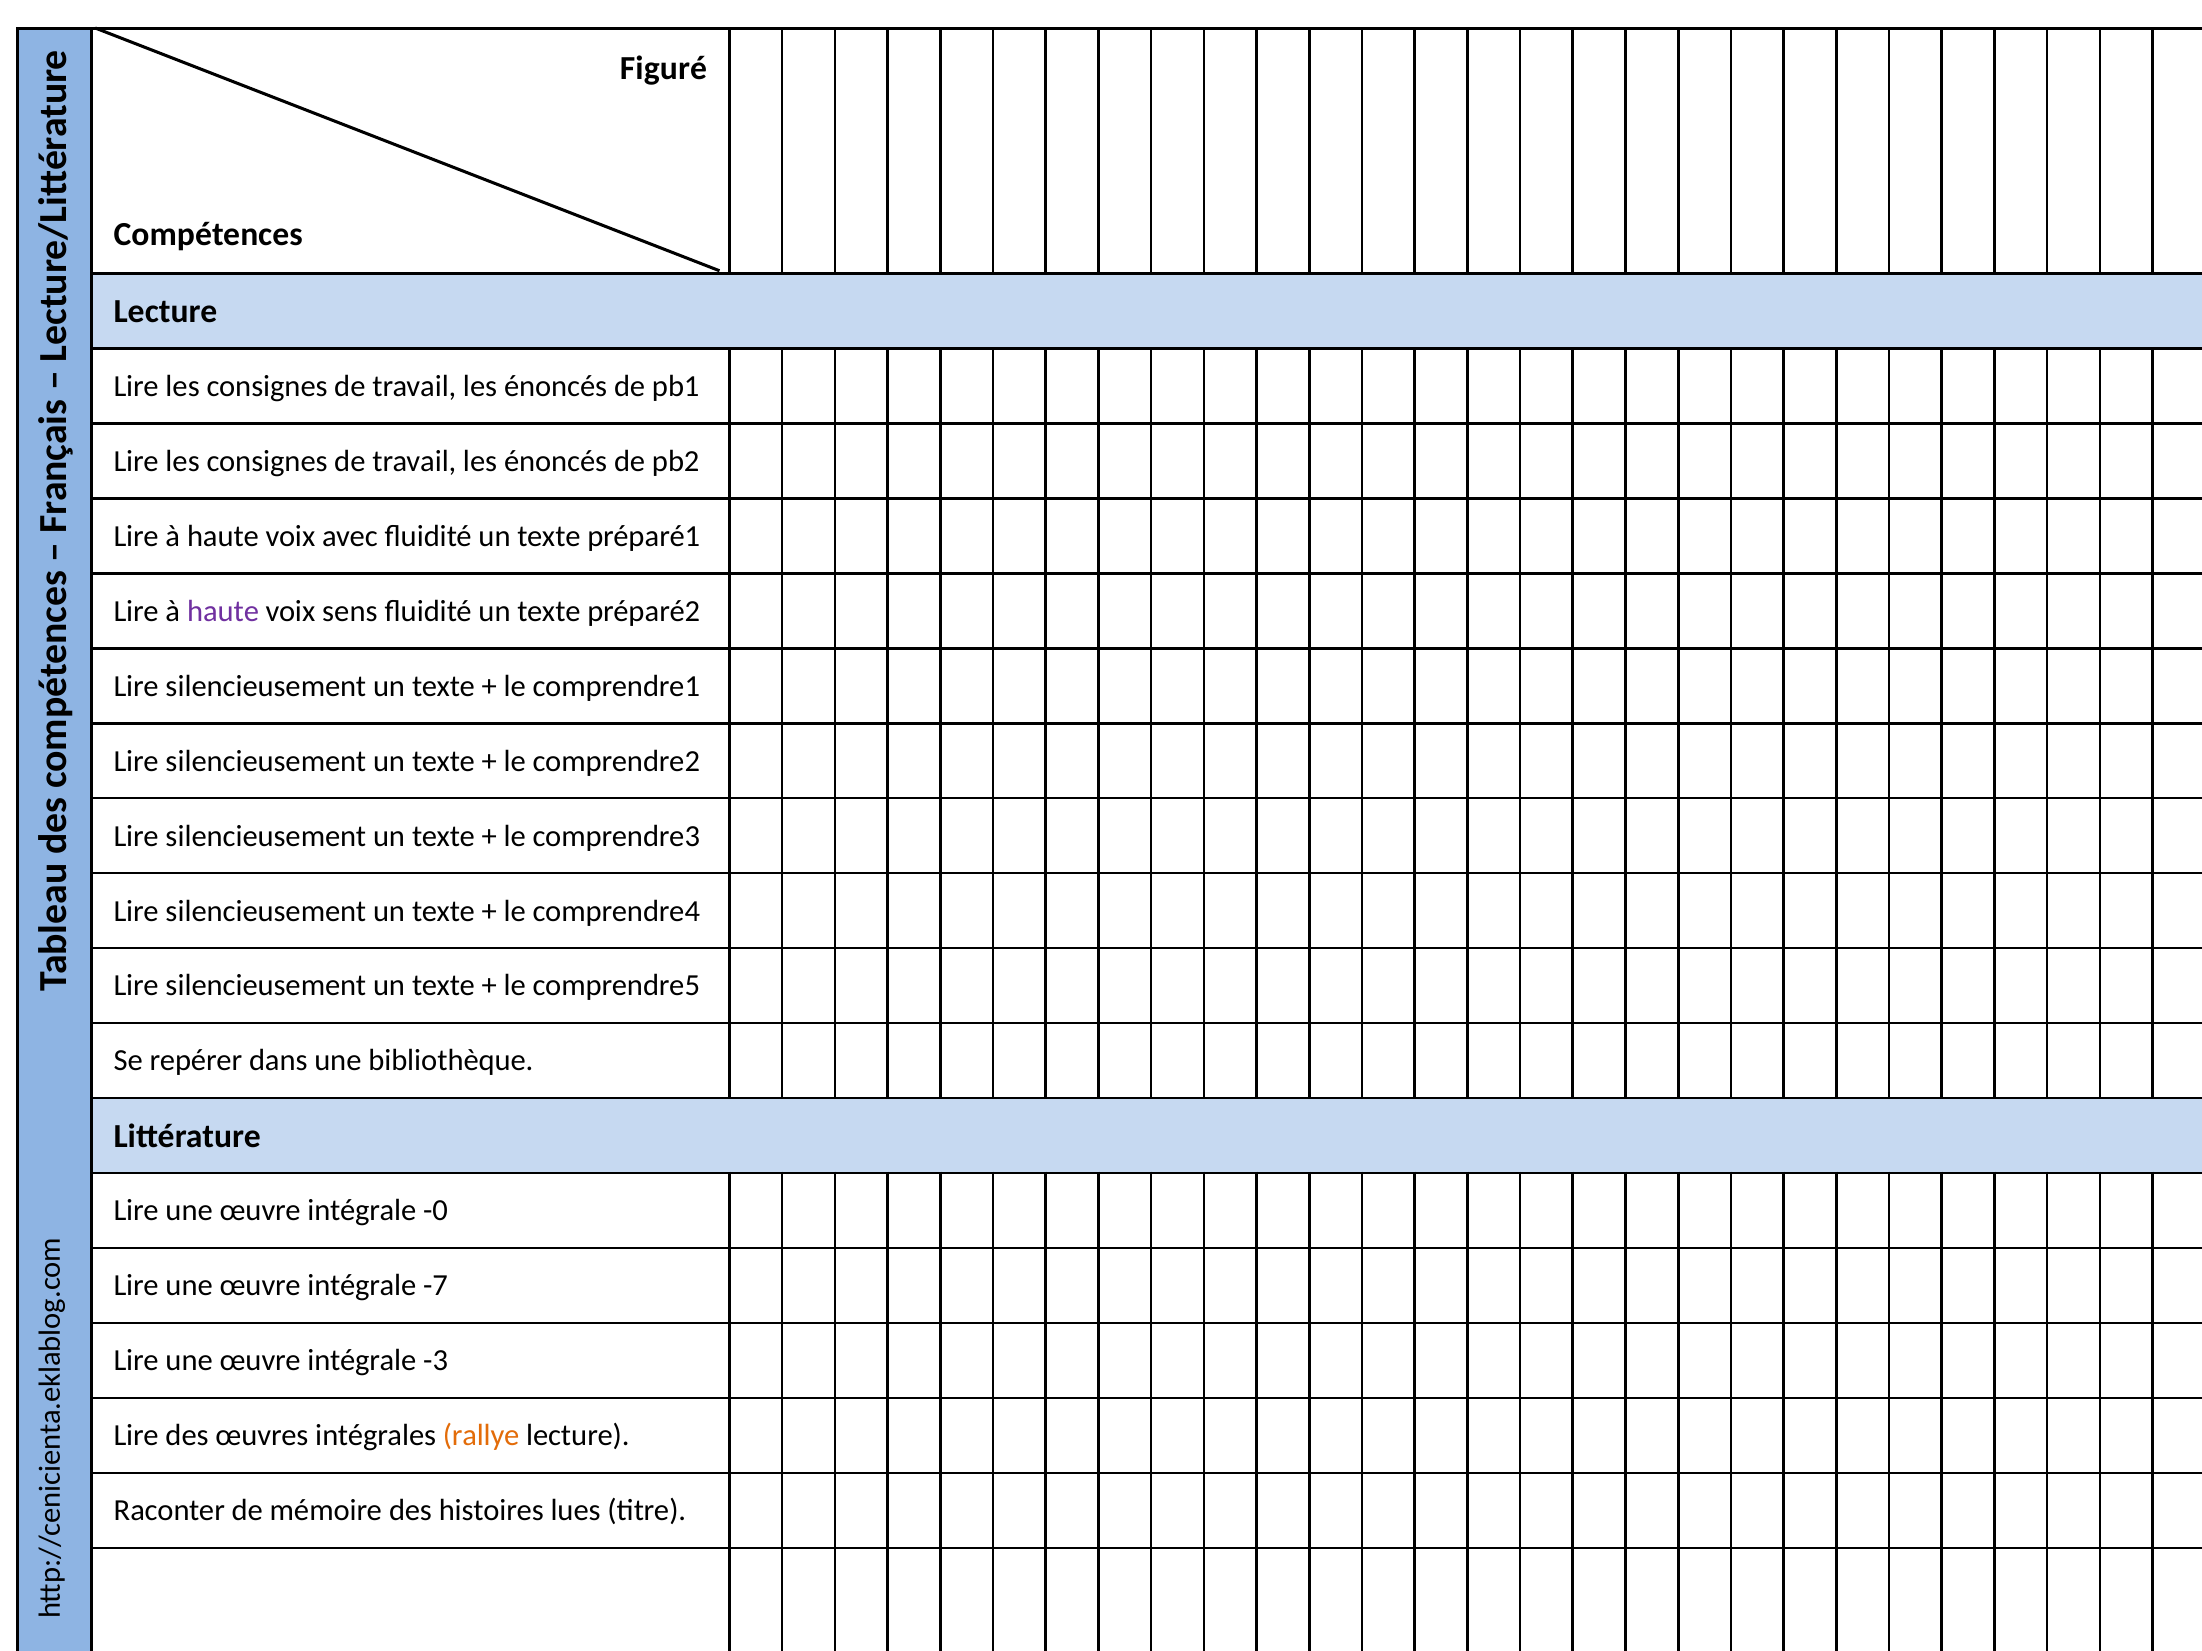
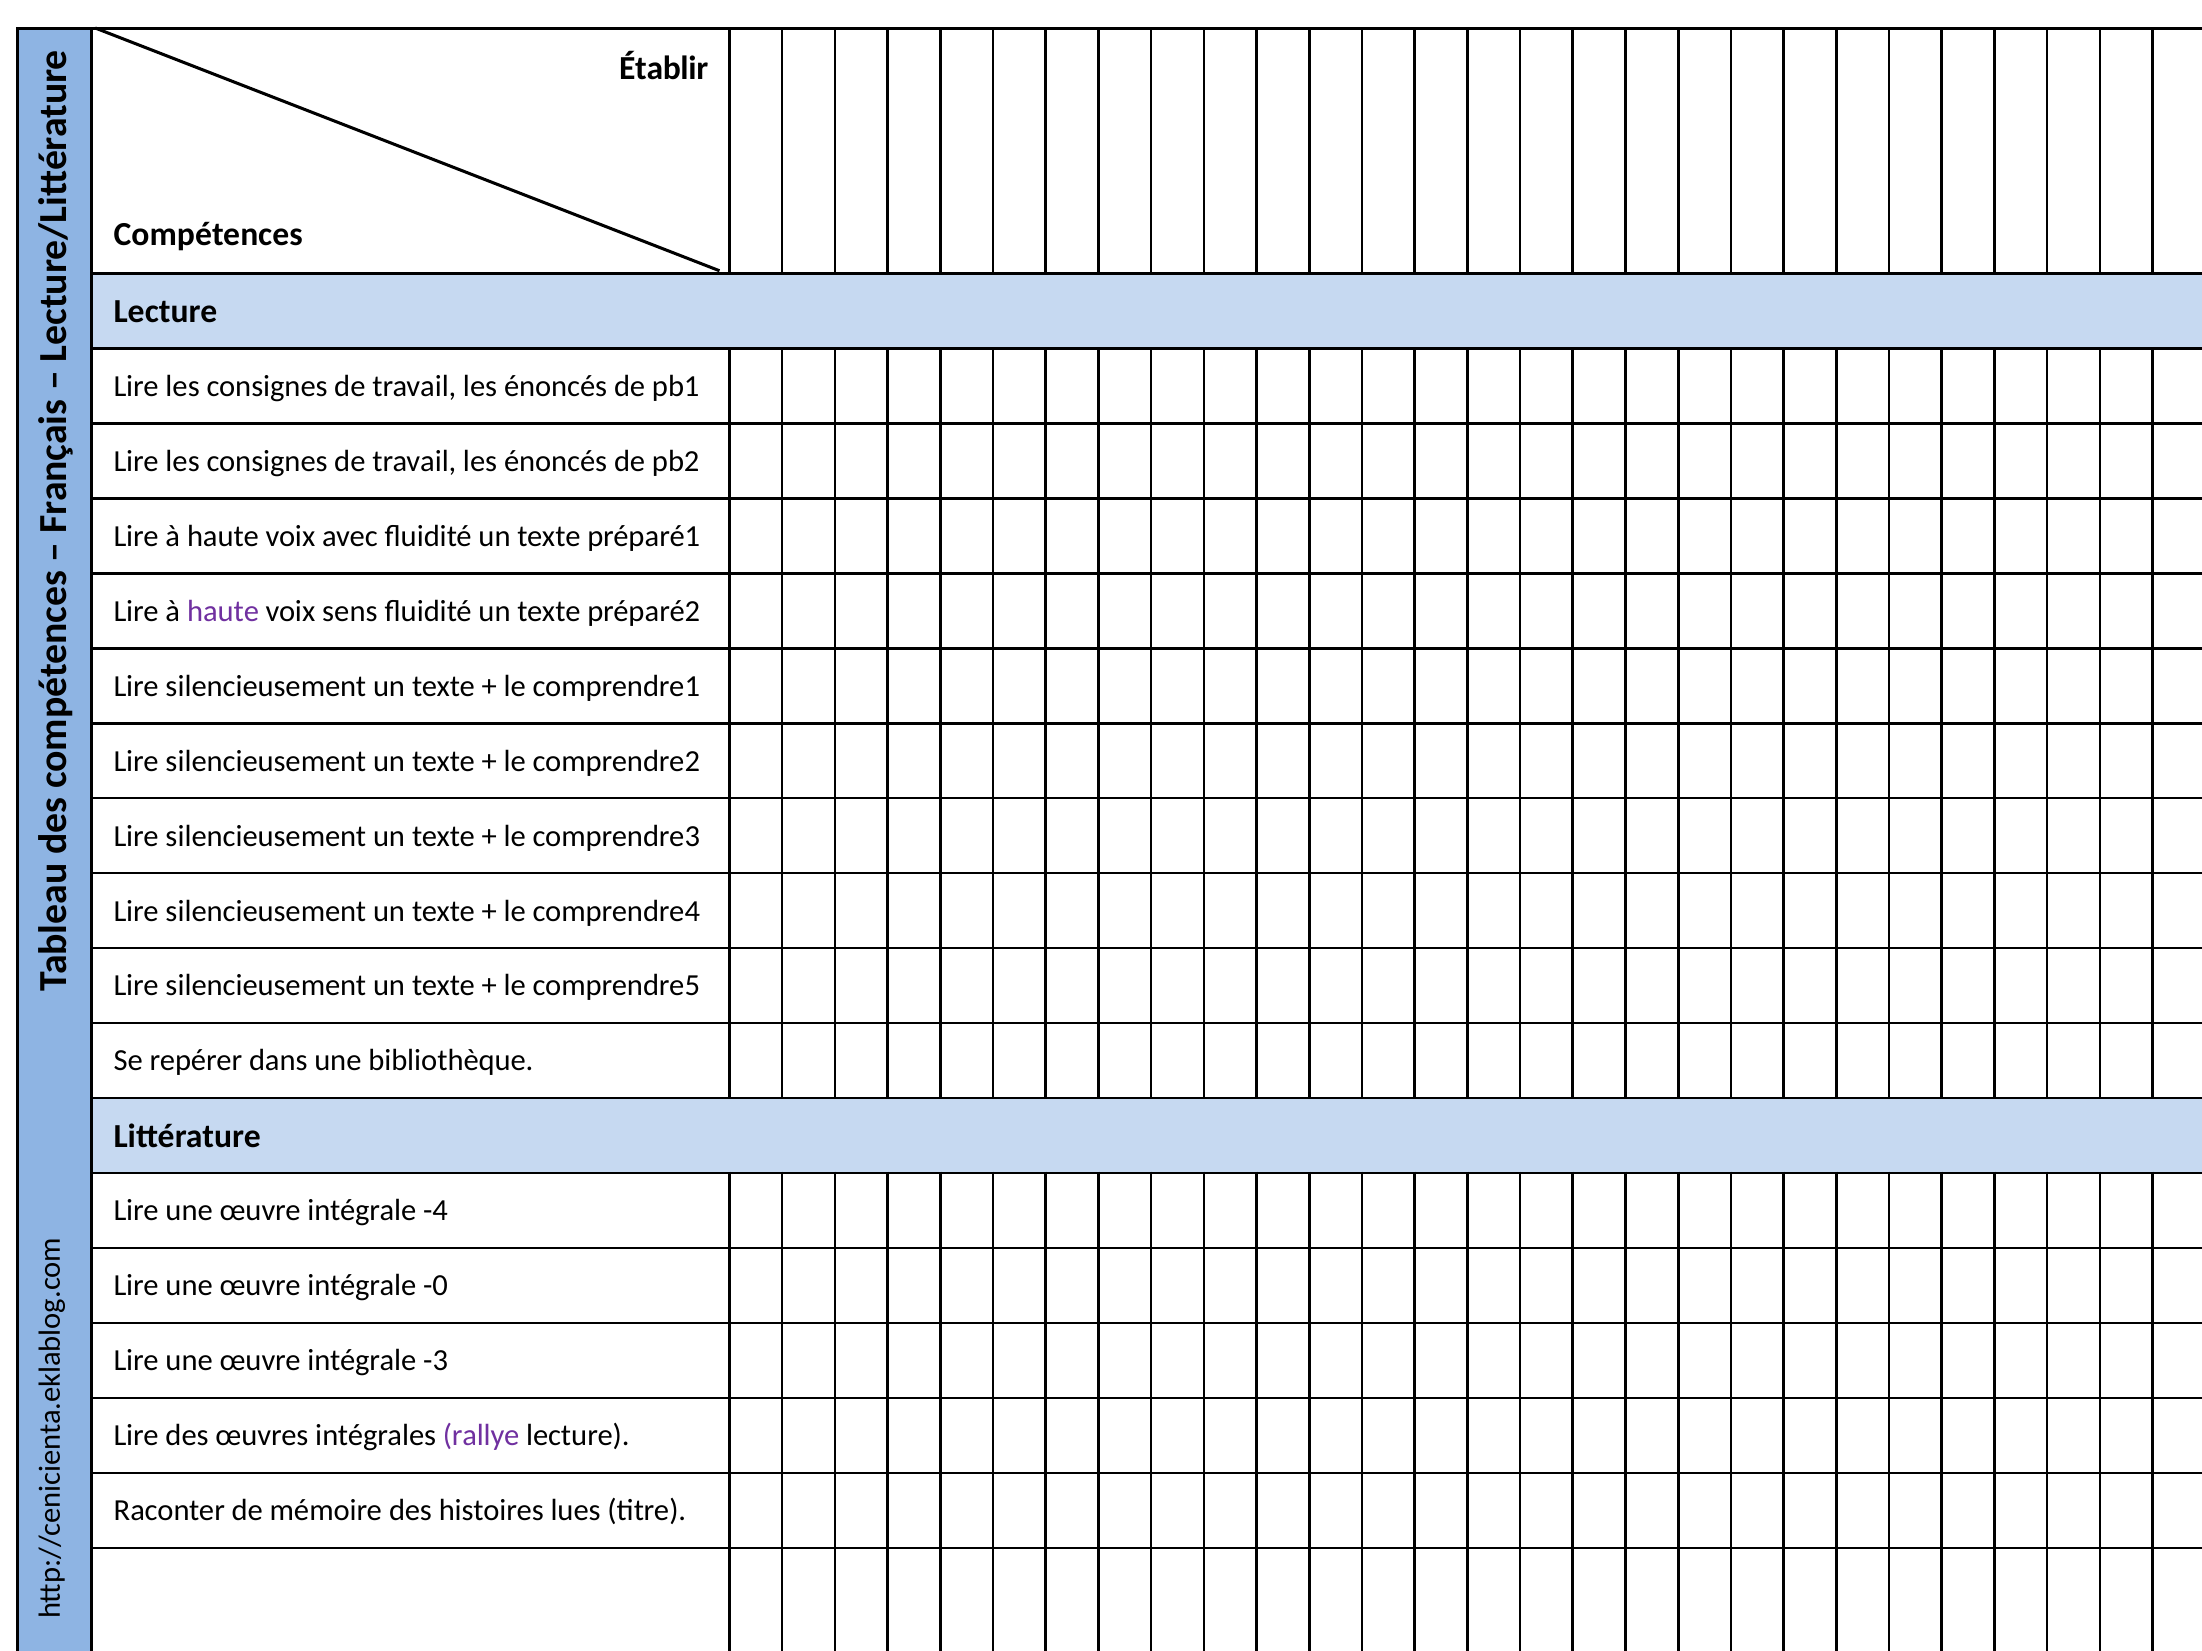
Figuré: Figuré -> Établir (664, 68)
-0: -0 -> -4 (435, 1211)
-7: -7 -> -0 (435, 1286)
rallye colour: orange -> purple (481, 1436)
